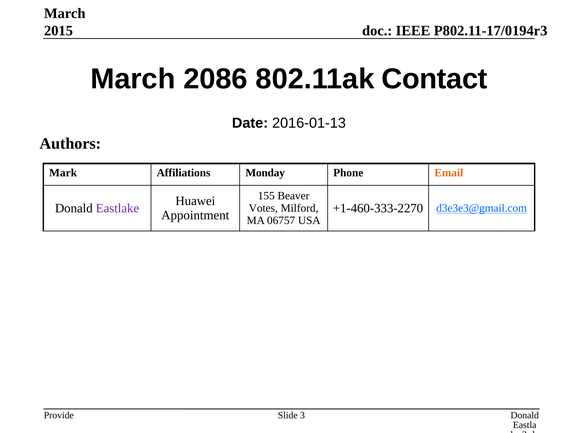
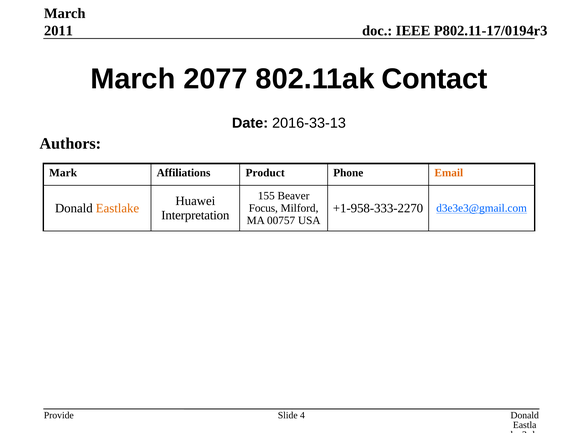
2015: 2015 -> 2011 (59, 31)
2086: 2086 -> 2077 (215, 79)
2016-01-13: 2016-01-13 -> 2016-33-13 (309, 123)
Monday: Monday -> Product (265, 173)
Eastlake colour: purple -> orange (117, 208)
+1-460-333-2270: +1-460-333-2270 -> +1-958-333-2270 (378, 208)
Votes: Votes -> Focus (263, 208)
Appointment: Appointment -> Interpretation (195, 216)
06757: 06757 -> 00757 (281, 221)
3: 3 -> 4 (302, 416)
